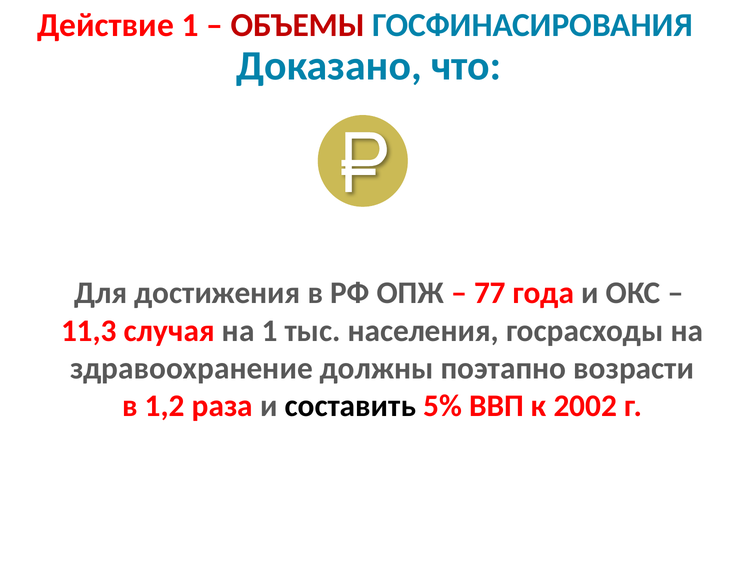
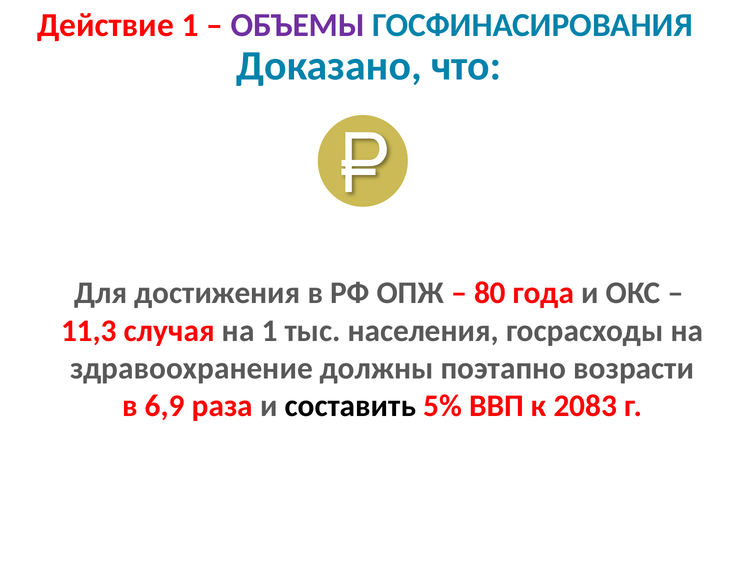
ОБЪЕМЫ colour: red -> purple (298, 25)
77: 77 -> 80 (490, 293)
1,2: 1,2 -> 6,9 (165, 406)
2002: 2002 -> 2083 (585, 406)
